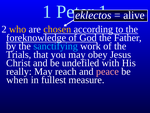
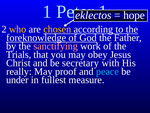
alive: alive -> hope (134, 15)
sanctifying colour: light blue -> pink (56, 46)
undefiled: undefiled -> secretary (81, 63)
reach: reach -> proof (66, 71)
peace colour: pink -> light blue (107, 71)
when: when -> under (17, 80)
